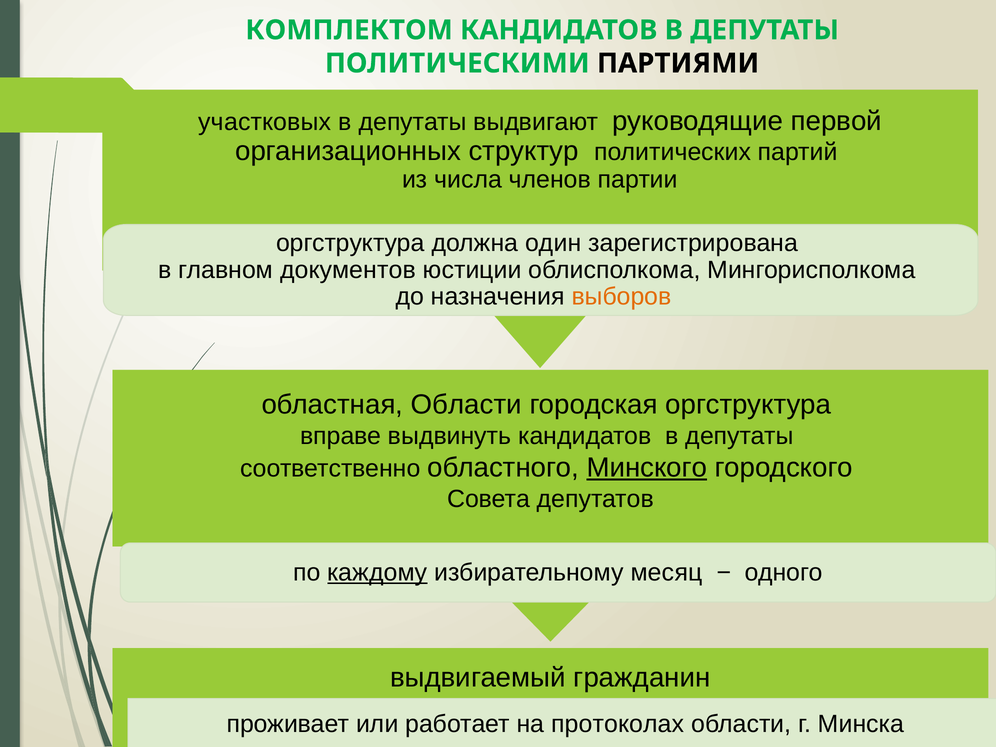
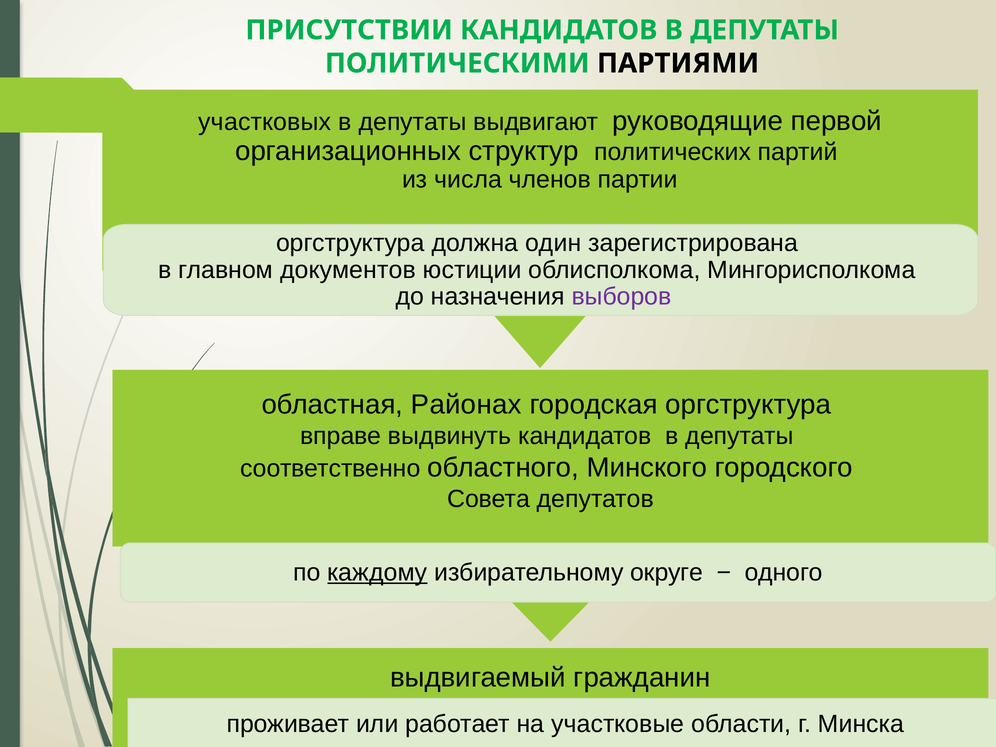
КОМПЛЕКТОМ: КОМПЛЕКТОМ -> ПРИСУТСТВИИ (349, 30)
выборов colour: orange -> purple (622, 297)
областная Области: Области -> Районах (466, 405)
Минского underline: present -> none (647, 468)
месяц: месяц -> округе (667, 572)
протоколах: протоколах -> участковые (618, 724)
